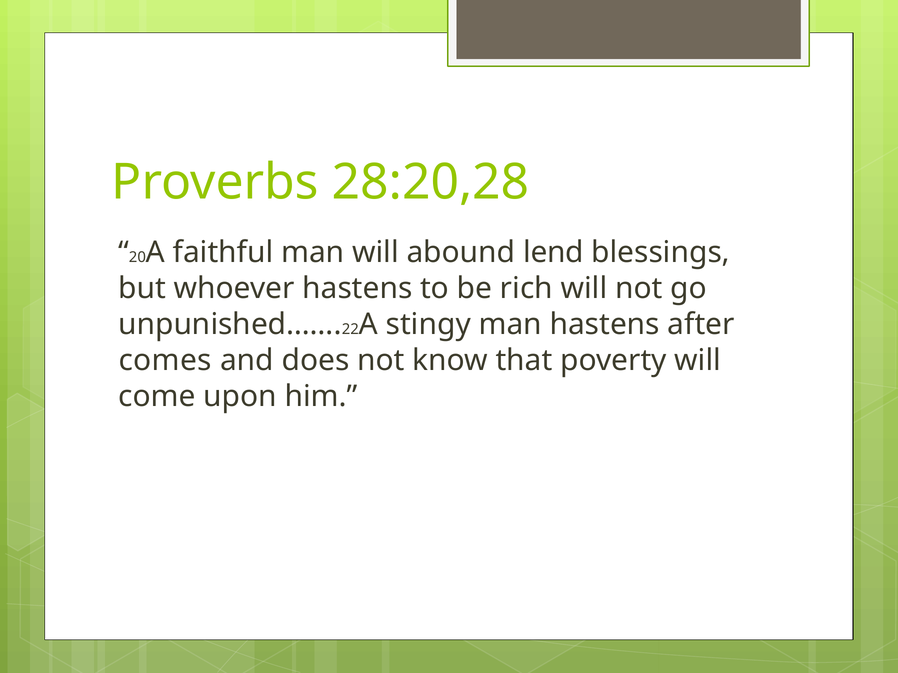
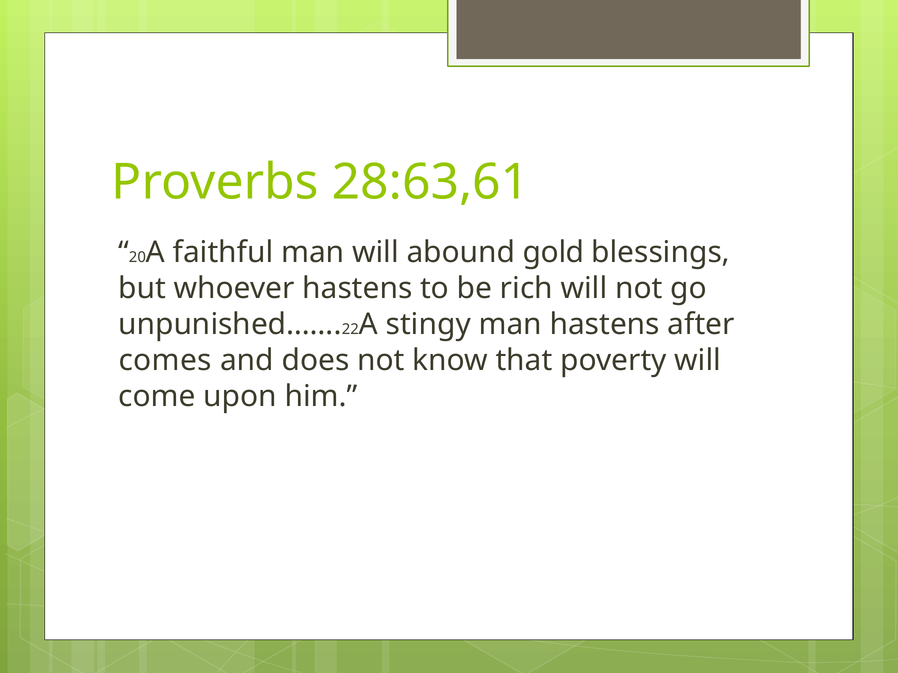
28:20,28: 28:20,28 -> 28:63,61 (431, 182)
lend: lend -> gold (554, 253)
